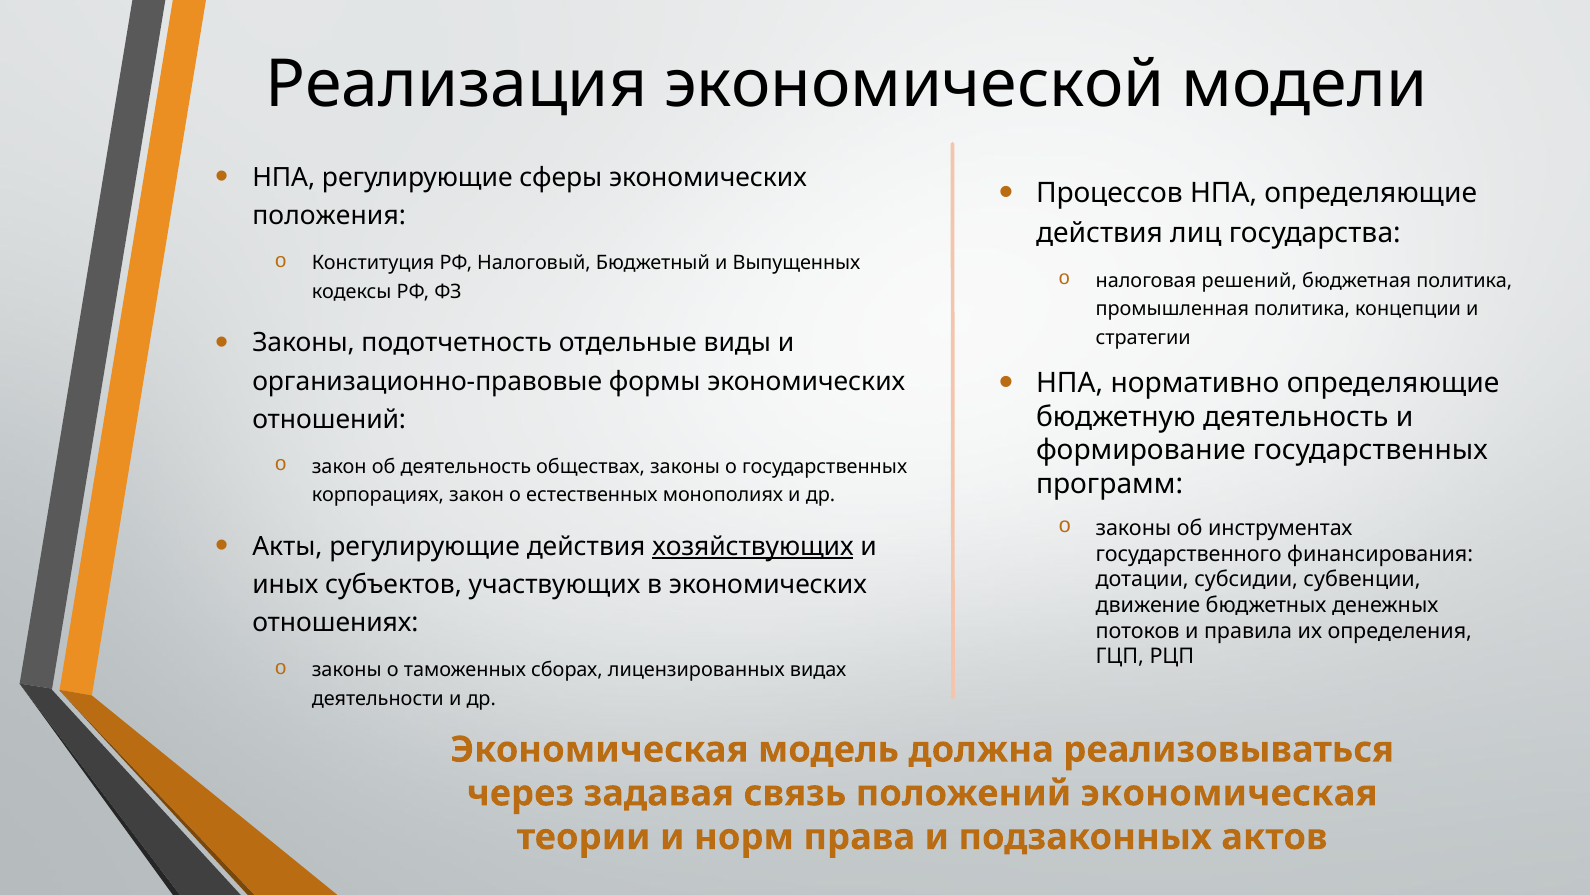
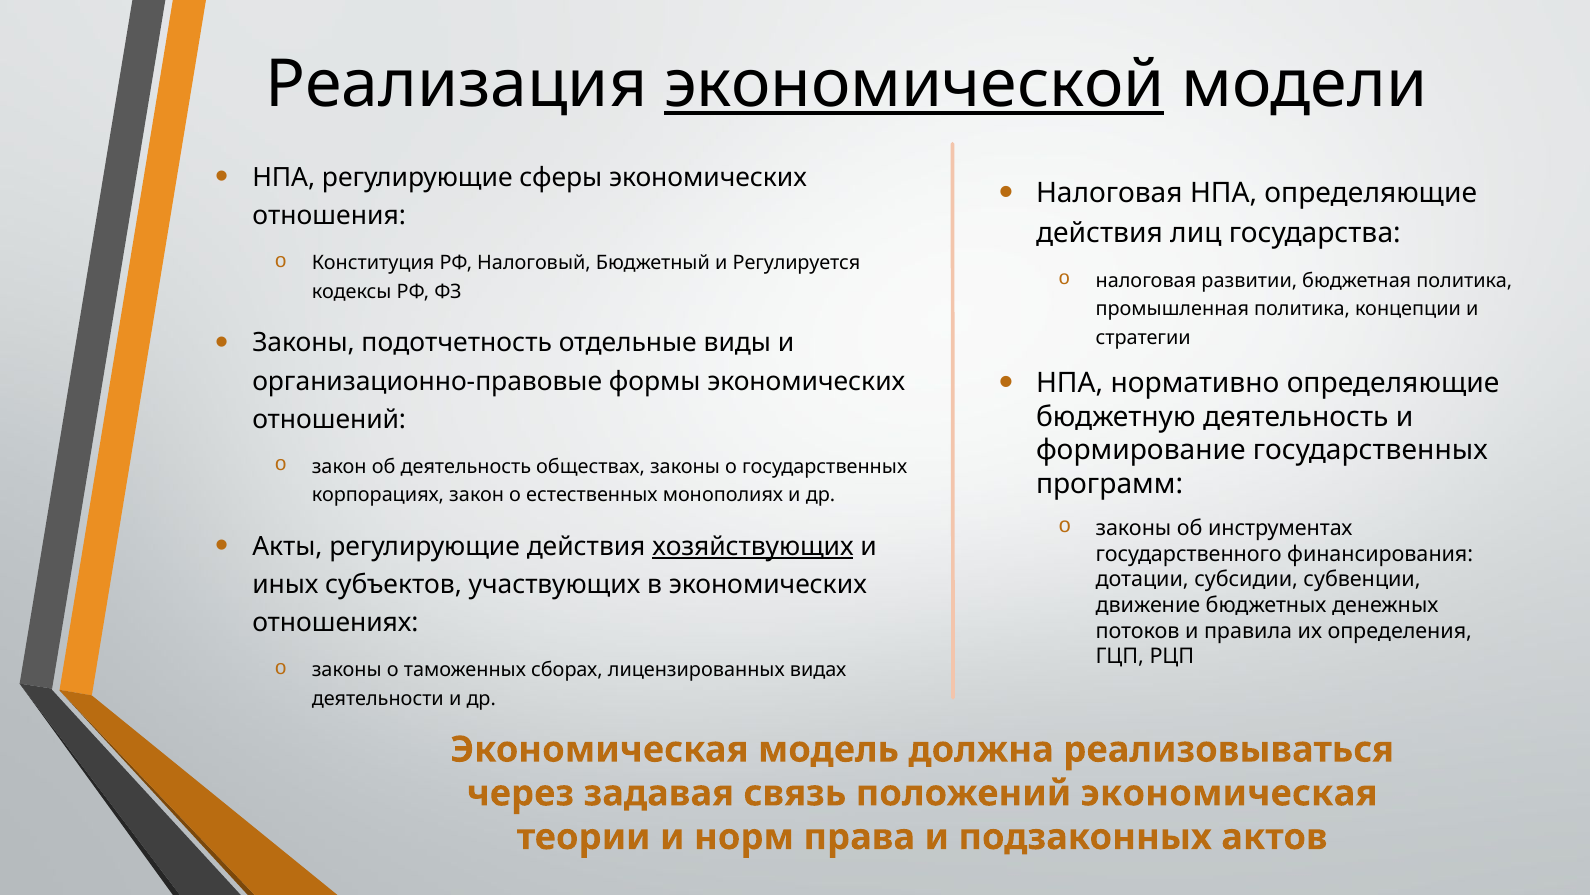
экономической underline: none -> present (914, 84)
Процессов: Процессов -> Налоговая (1109, 193)
положения: положения -> отношения (329, 216)
Выпущенных: Выпущенных -> Регулируется (797, 263)
решений: решений -> развитии (1249, 280)
